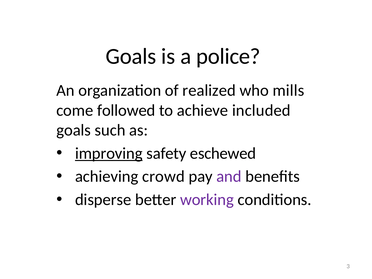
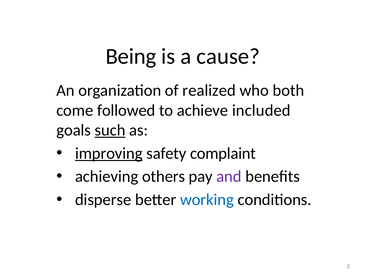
Goals: Goals -> Being (131, 56)
police: police -> cause (228, 56)
mills: mills -> both (288, 90)
such underline: none -> present (110, 130)
eschewed: eschewed -> complaint (223, 153)
crowd: crowd -> others (164, 177)
working colour: purple -> blue (207, 200)
